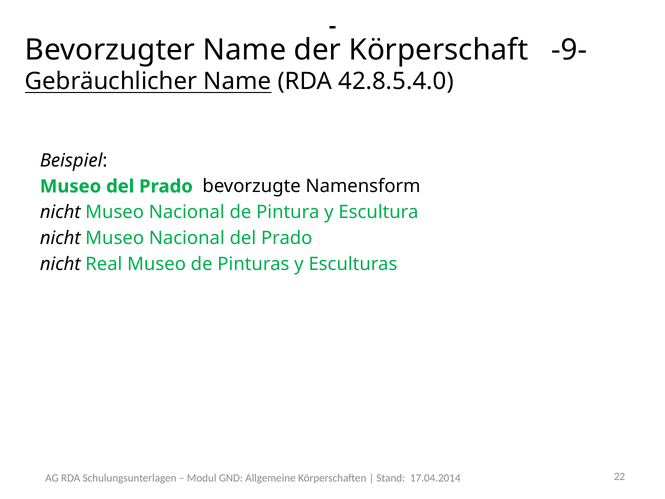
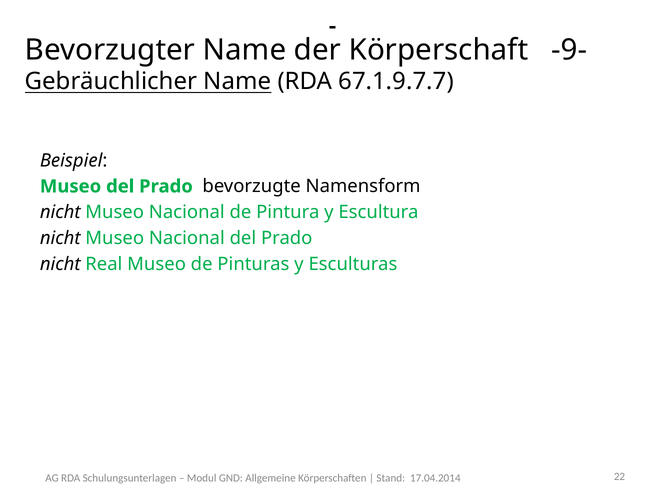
42.8.5.4.0: 42.8.5.4.0 -> 67.1.9.7.7 (396, 81)
